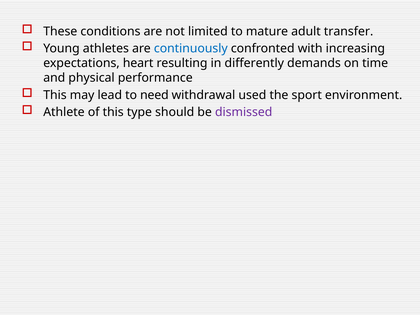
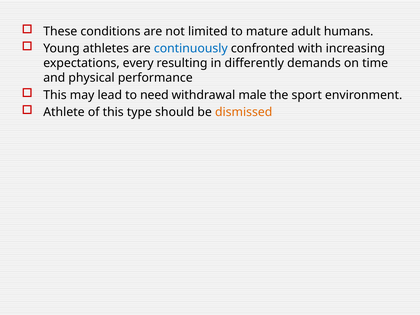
transfer: transfer -> humans (349, 31)
heart: heart -> every (138, 63)
used: used -> male (252, 95)
dismissed colour: purple -> orange (244, 112)
